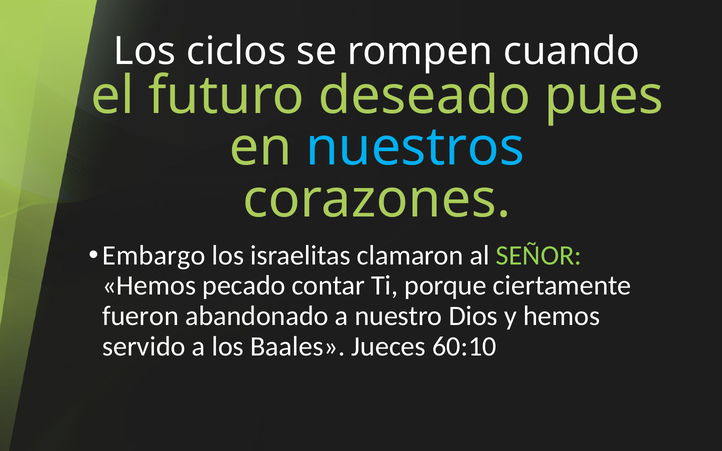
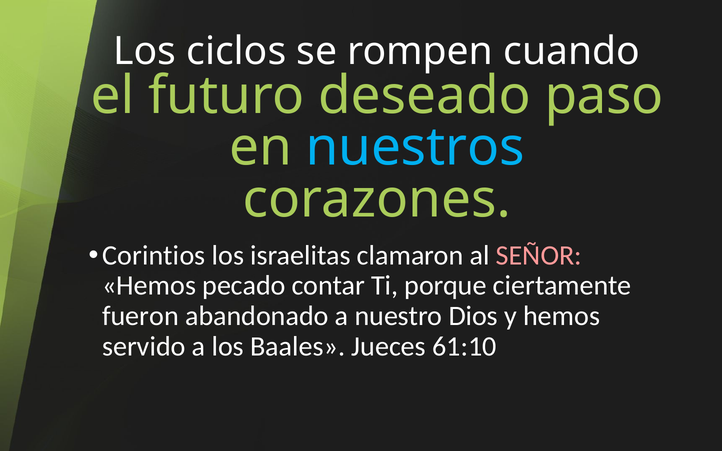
pues: pues -> paso (604, 96)
Embargo: Embargo -> Corintios (154, 256)
SEÑOR colour: light green -> pink (539, 256)
60:10: 60:10 -> 61:10 (464, 347)
